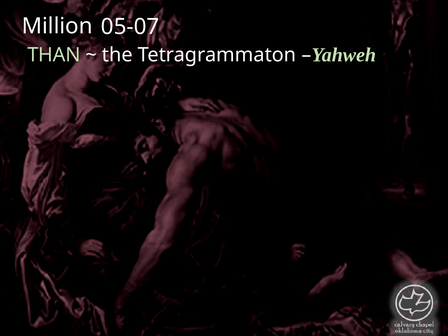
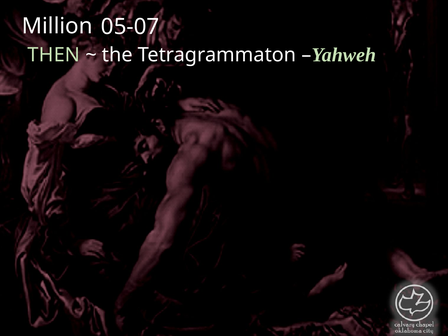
THAN: THAN -> THEN (54, 55)
